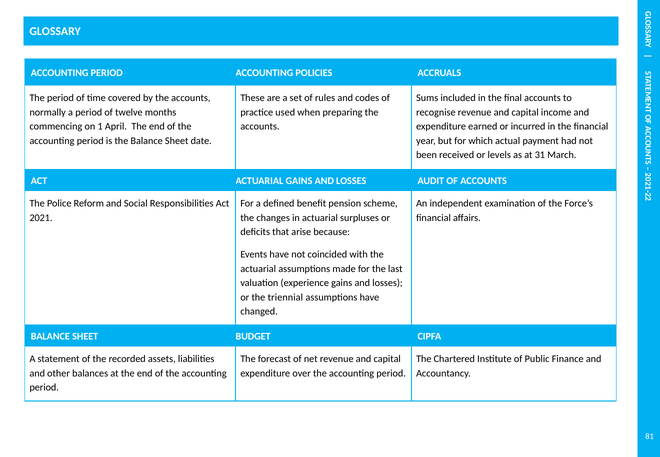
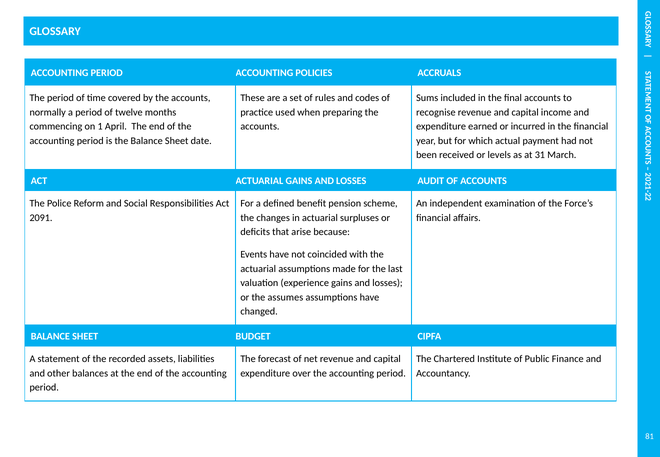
2021: 2021 -> 2091 (41, 218)
triennial: triennial -> assumes (285, 297)
